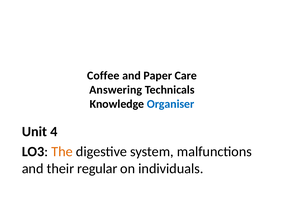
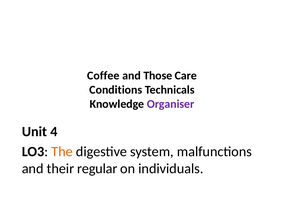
Paper: Paper -> Those (158, 76)
Answering: Answering -> Conditions (116, 90)
Organiser colour: blue -> purple (171, 104)
